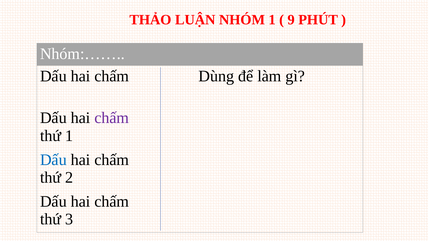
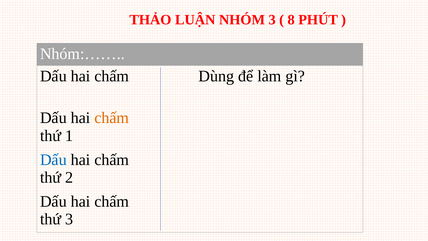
NHÓM 1: 1 -> 3 (272, 20)
9: 9 -> 8 (291, 20)
chấm colour: purple -> orange (112, 118)
